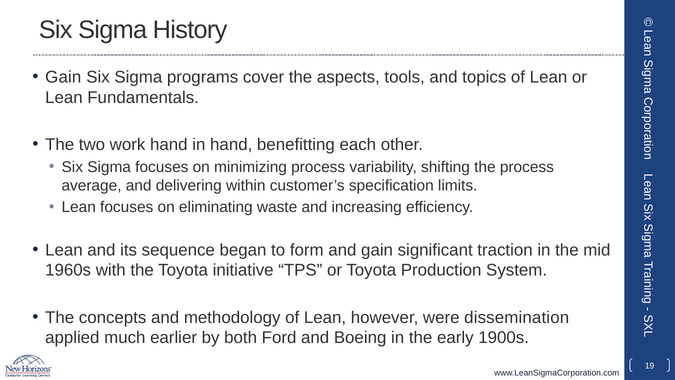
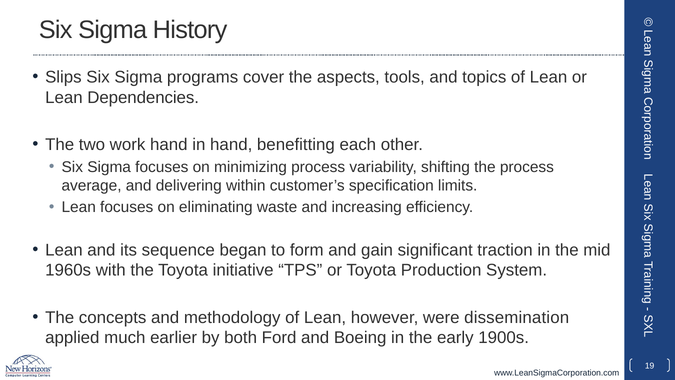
Gain: Gain -> Slips (63, 77)
Fundamentals: Fundamentals -> Dependencies (143, 97)
